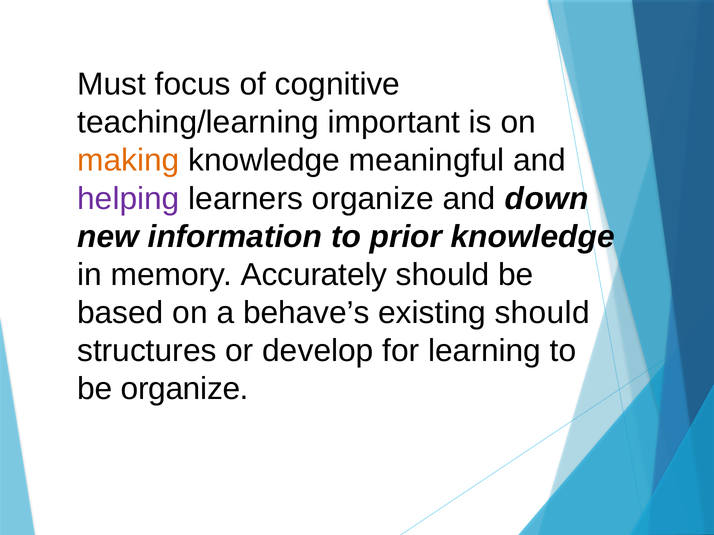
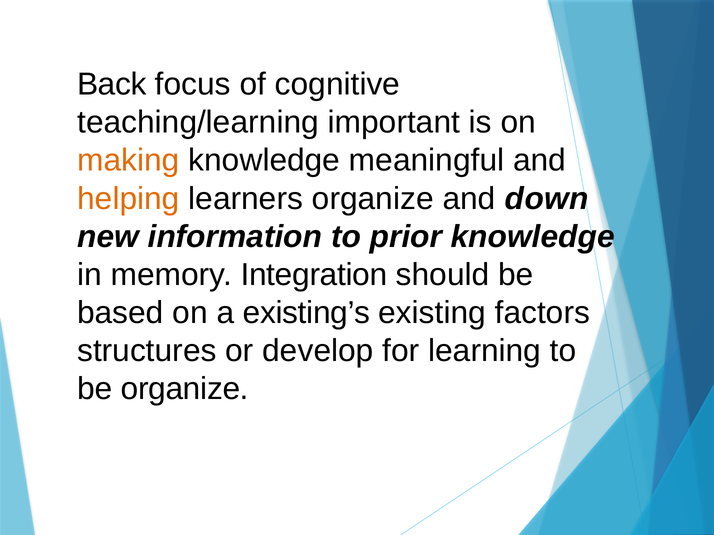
Must: Must -> Back (112, 84)
helping colour: purple -> orange (128, 199)
Accurately: Accurately -> Integration (314, 275)
behave’s: behave’s -> existing’s (306, 313)
existing should: should -> factors (542, 313)
